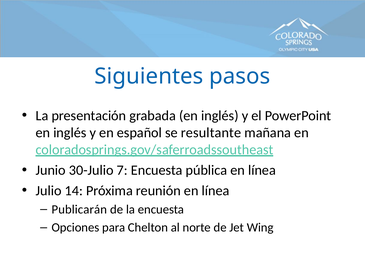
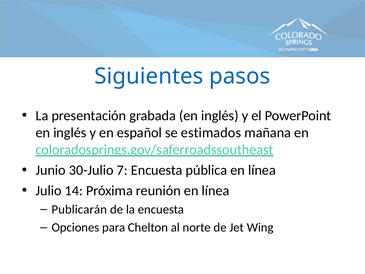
resultante: resultante -> estimados (211, 133)
